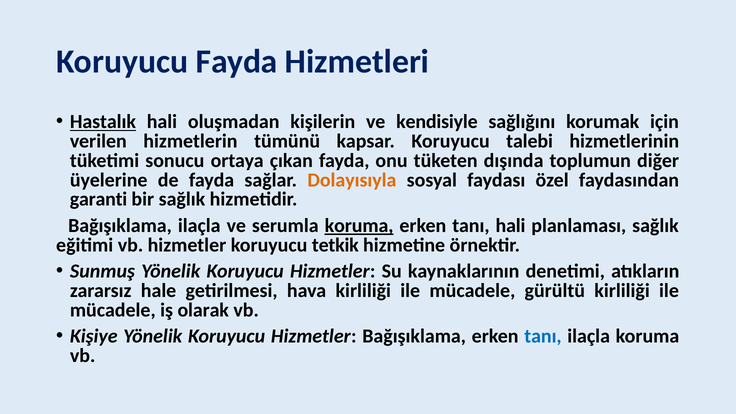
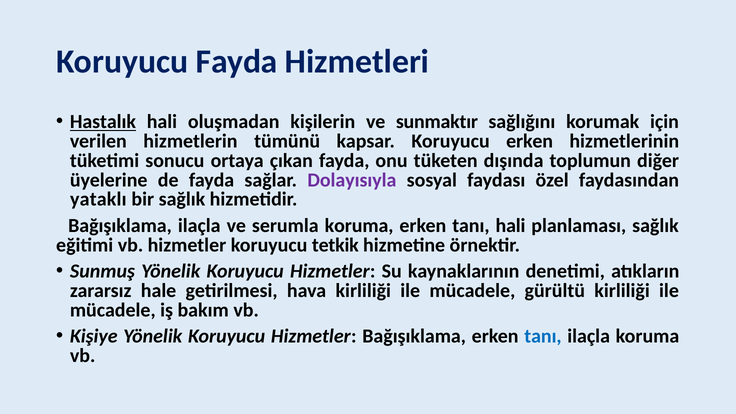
kendisiyle: kendisiyle -> sunmaktır (437, 122)
Koruyucu talebi: talebi -> erken (530, 141)
Dolayısıyla colour: orange -> purple (352, 180)
garanti: garanti -> yataklı (98, 199)
koruma underline: present -> none (359, 226)
olarak: olarak -> bakım (203, 310)
